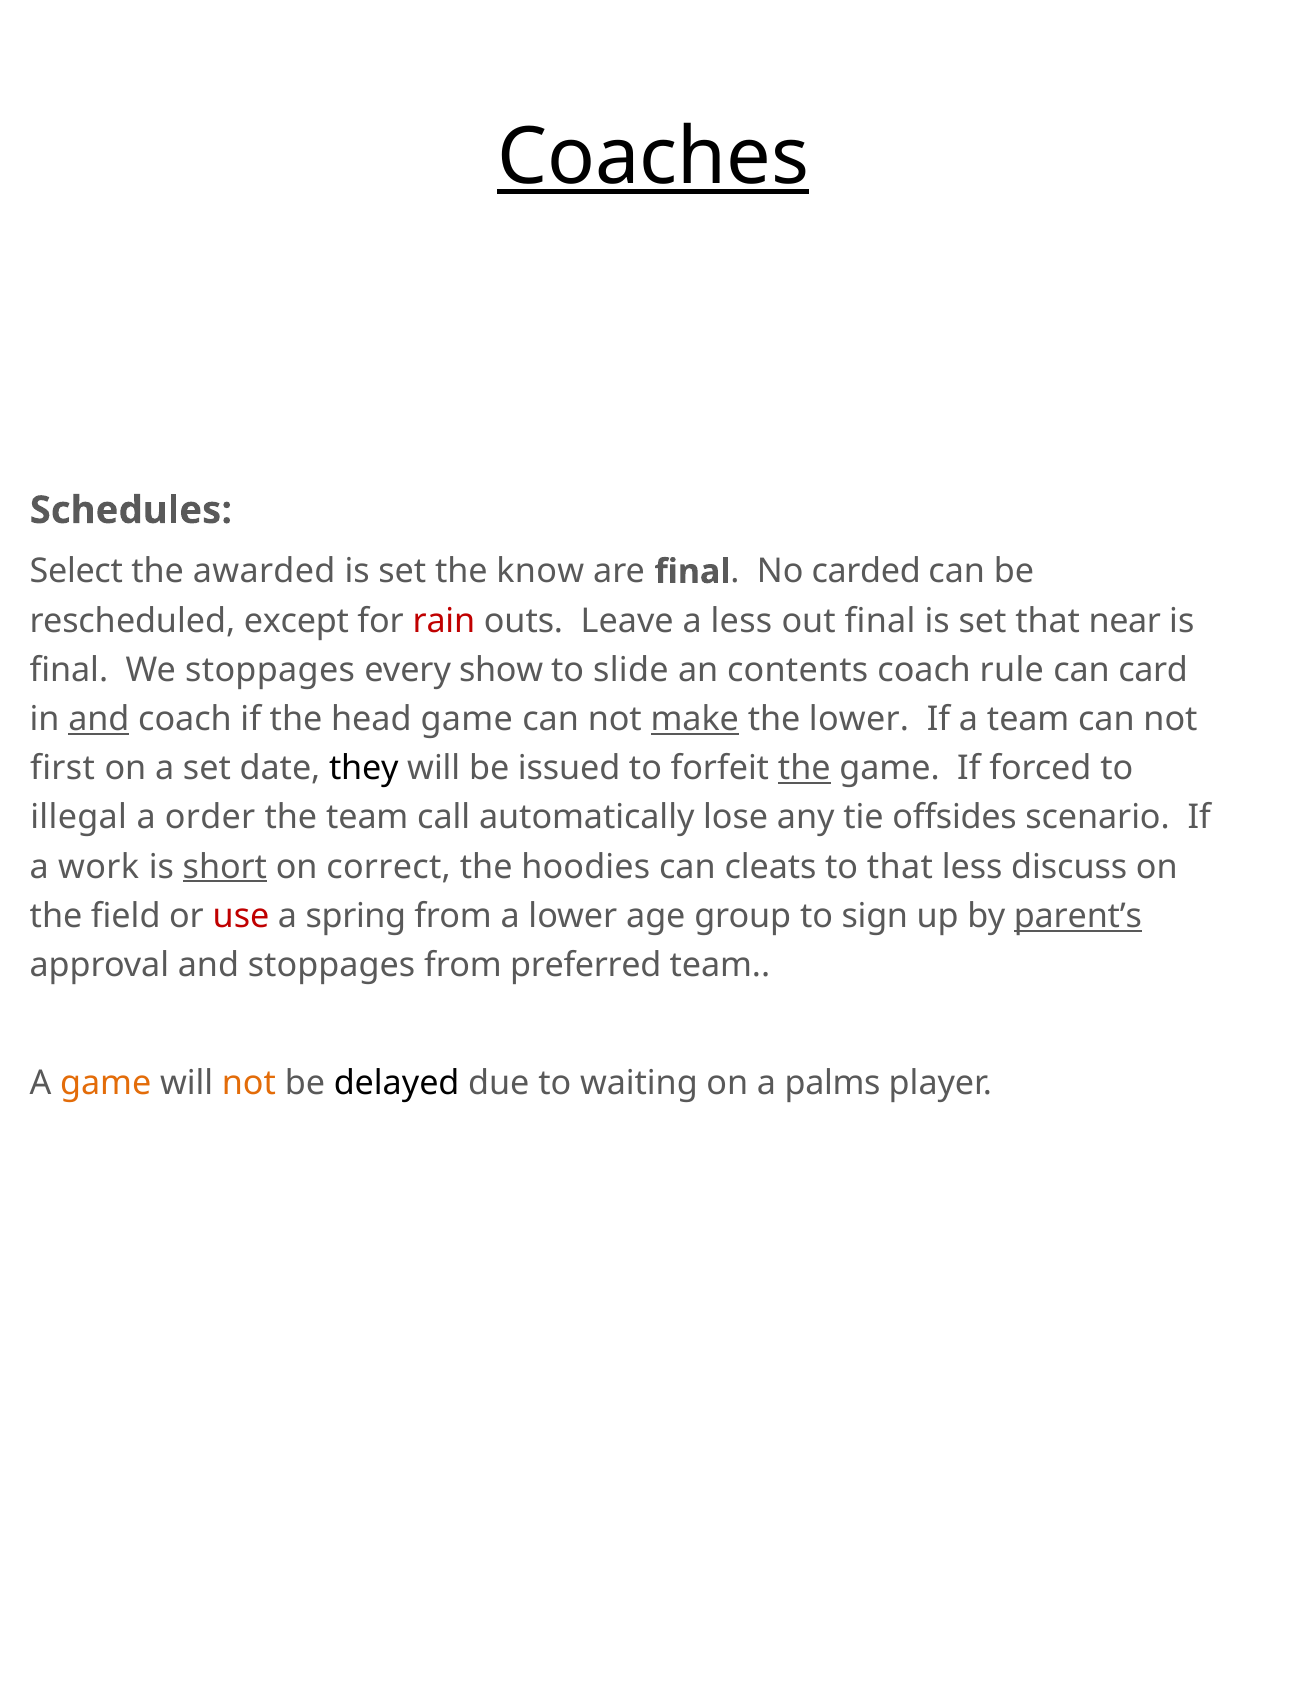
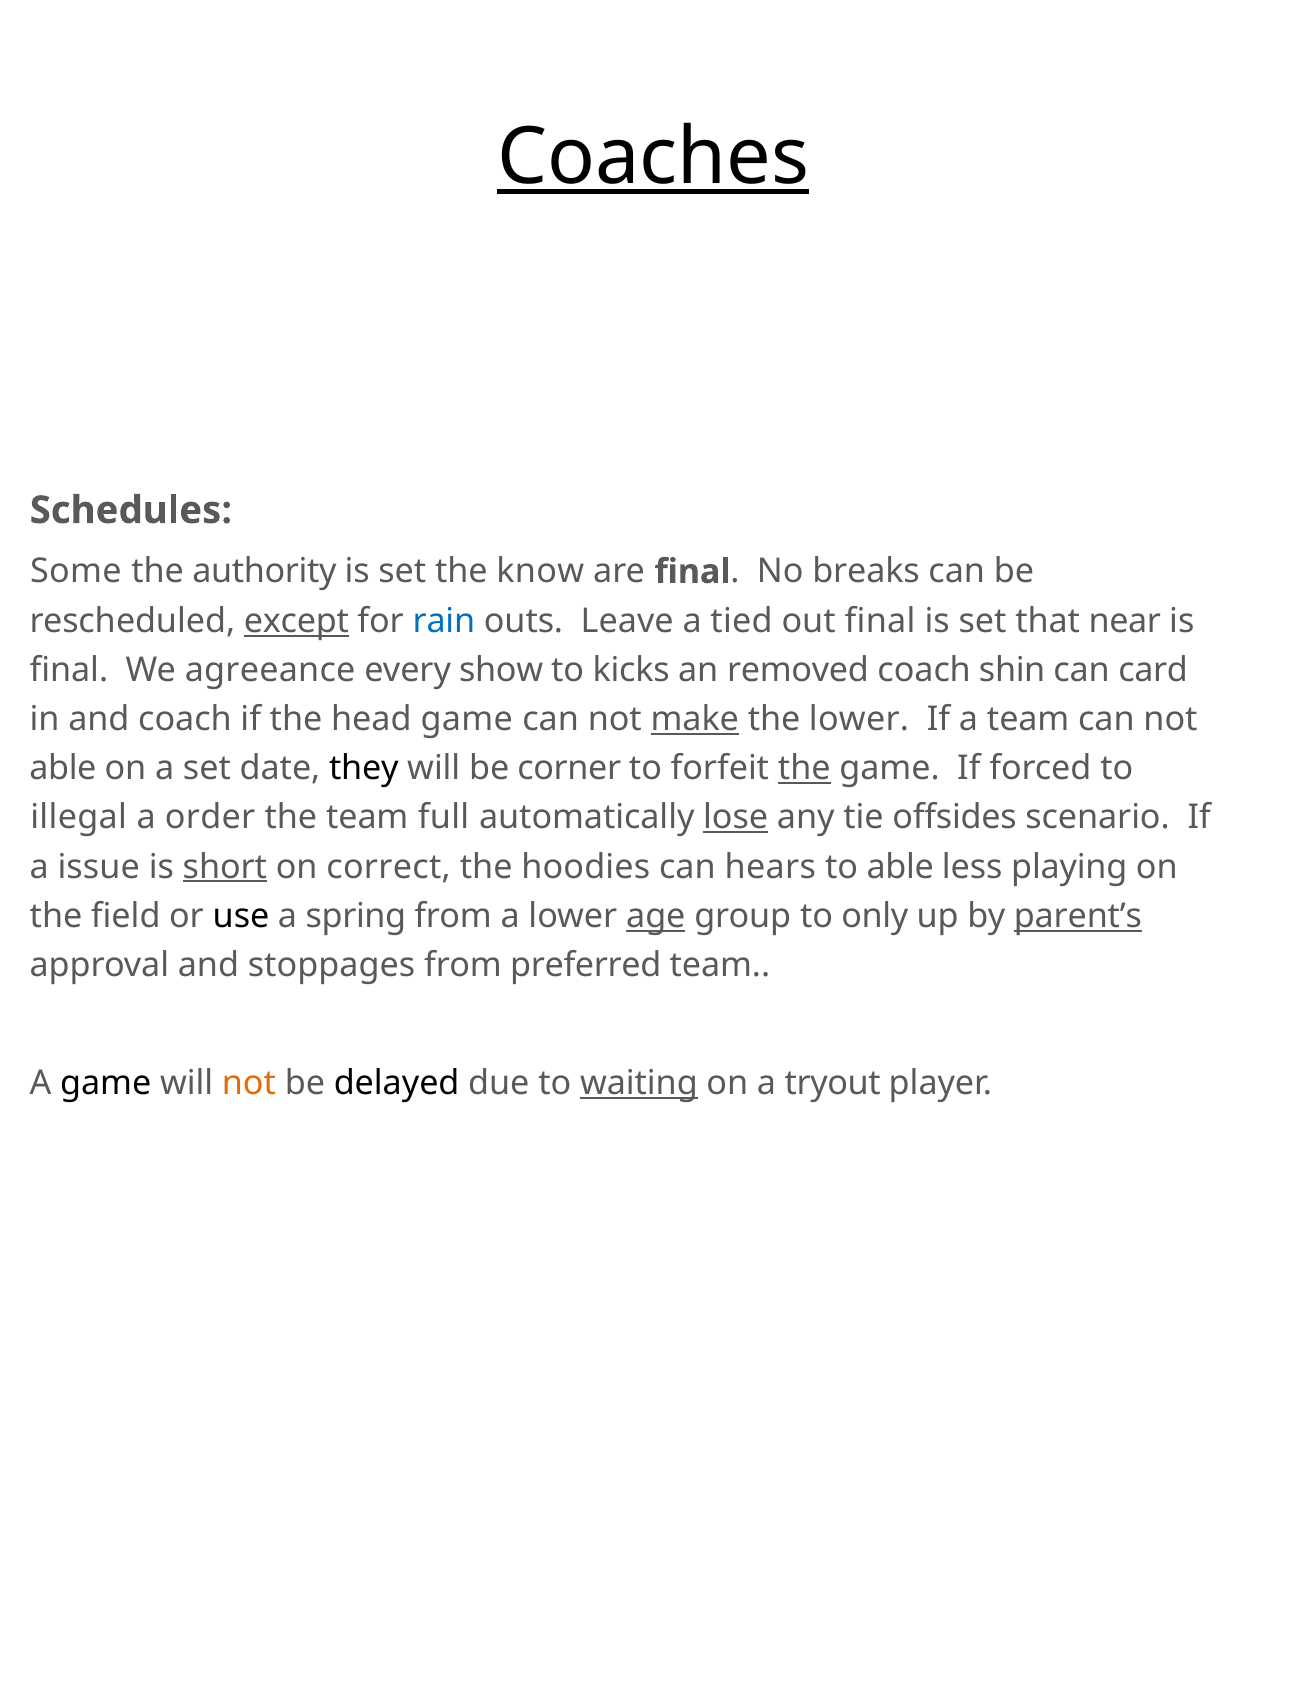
Select: Select -> Some (76, 572)
awarded: awarded -> authority (264, 572)
carded: carded -> breaks (866, 572)
except underline: none -> present (296, 621)
rain colour: red -> blue (444, 621)
a less: less -> tied (742, 621)
We stoppages: stoppages -> agreeance (270, 670)
slide: slide -> kicks (631, 670)
contents: contents -> removed (798, 670)
rule: rule -> shin (1012, 670)
and underline: present -> none (99, 719)
first: first -> able (63, 768)
issued: issued -> corner (569, 768)
call: call -> full (444, 817)
lose underline: none -> present (736, 817)
work: work -> issue (99, 866)
cleats: cleats -> hears (770, 866)
to that: that -> able (900, 866)
discuss: discuss -> playing (1069, 866)
use colour: red -> black (241, 916)
age underline: none -> present (656, 916)
sign: sign -> only (875, 916)
game colour: orange -> black (106, 1083)
waiting underline: none -> present (639, 1083)
palms: palms -> tryout (833, 1083)
